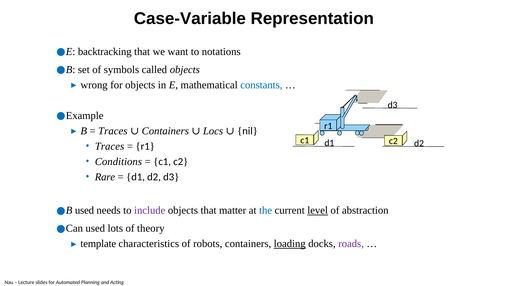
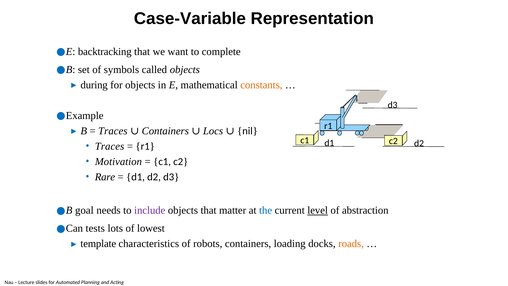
notations: notations -> complete (221, 51)
wrong: wrong -> during (94, 85)
constants colour: blue -> orange (261, 85)
Conditions: Conditions -> Motivation (118, 162)
used: used -> goal (84, 210)
used: used -> tests (95, 228)
theory: theory -> lowest (151, 228)
loading underline: present -> none (290, 244)
roads colour: purple -> orange (351, 244)
